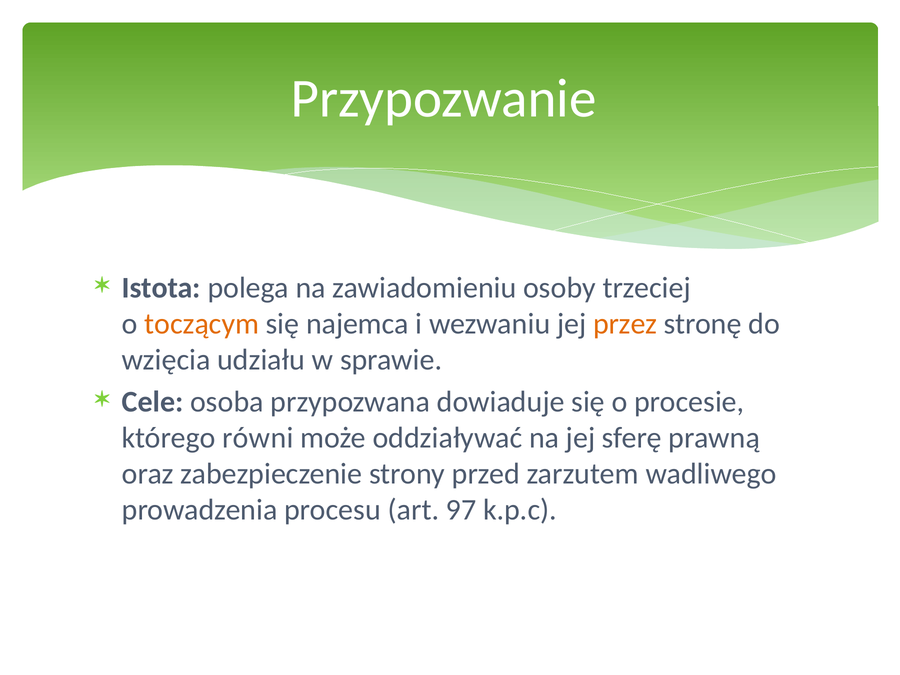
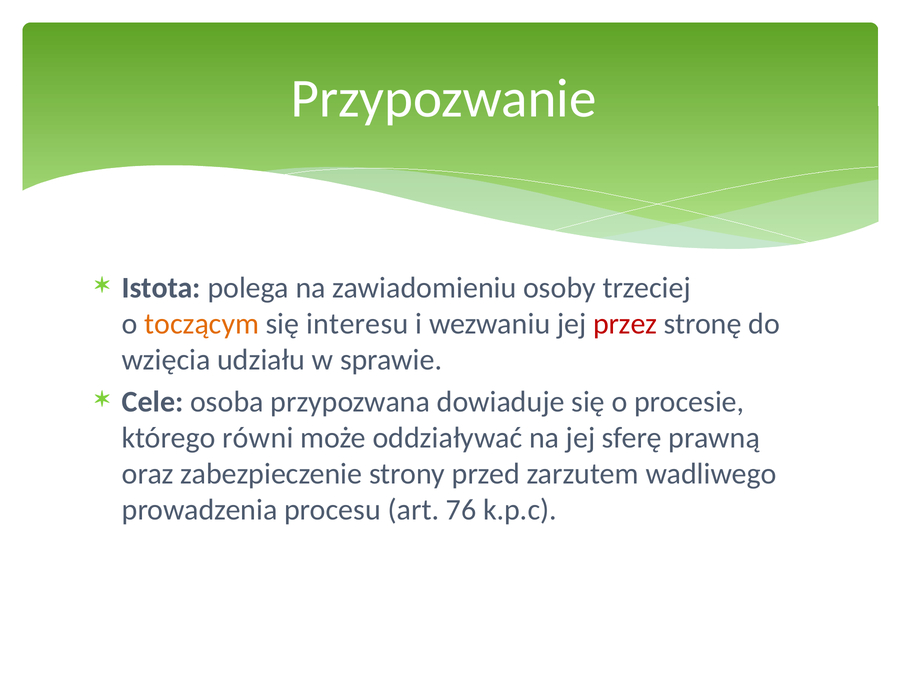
najemca: najemca -> interesu (357, 324)
przez colour: orange -> red (625, 324)
97: 97 -> 76 (461, 510)
